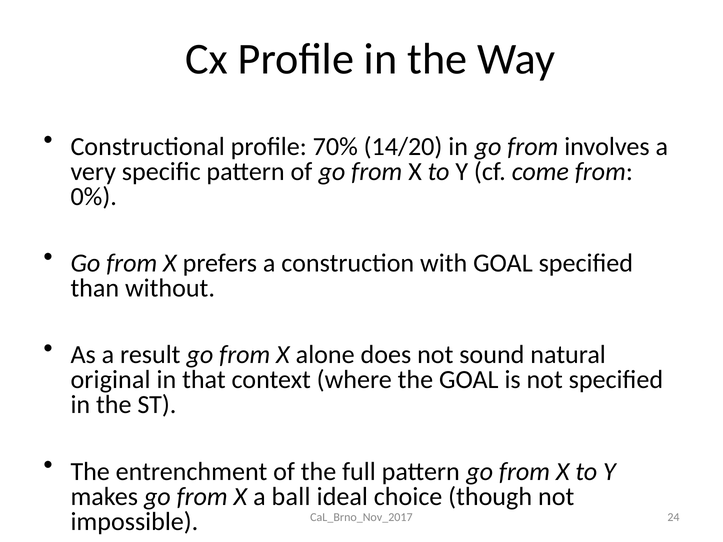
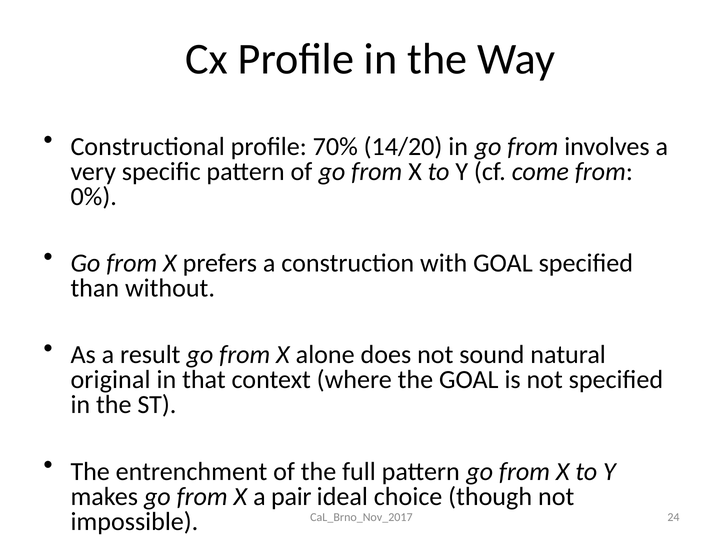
ball: ball -> pair (291, 497)
